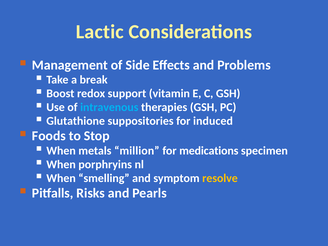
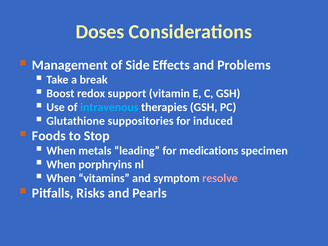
Lactic: Lactic -> Doses (100, 32)
million: million -> leading (137, 151)
smelling: smelling -> vitamins (104, 178)
resolve colour: yellow -> pink (220, 178)
